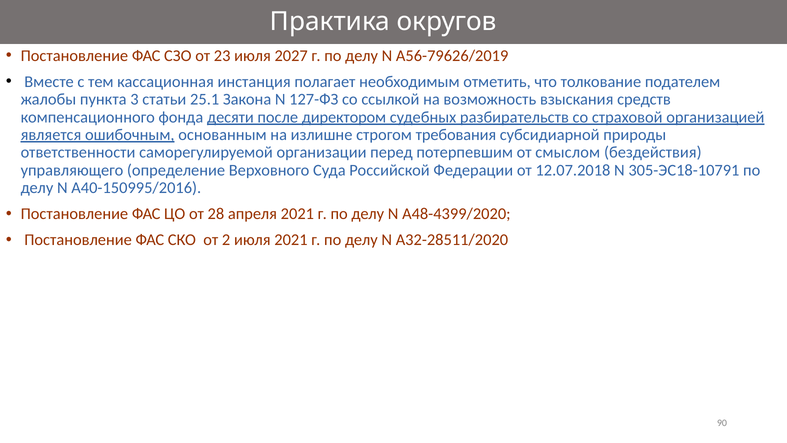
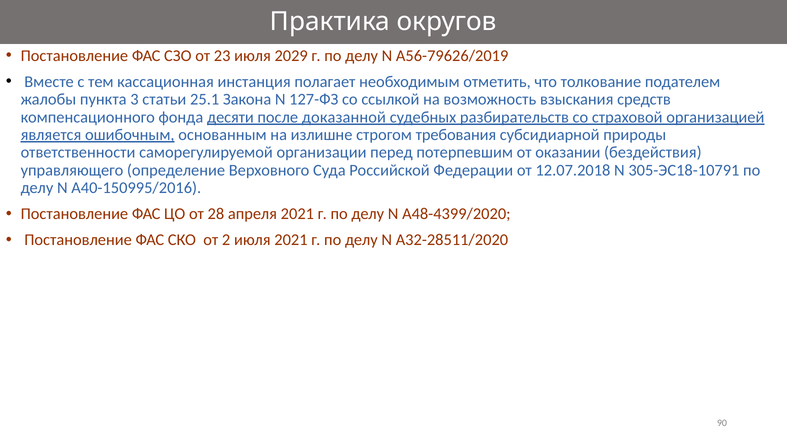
2027: 2027 -> 2029 (291, 56)
директором: директором -> доказанной (344, 117)
смыслом: смыслом -> оказании (568, 152)
